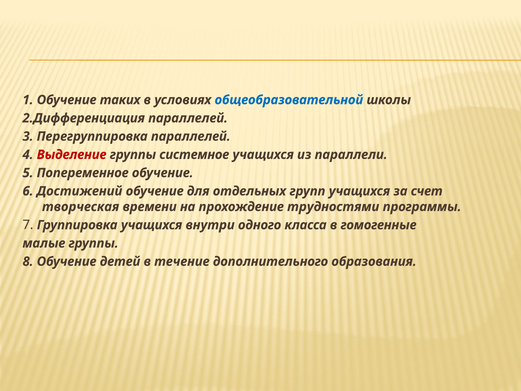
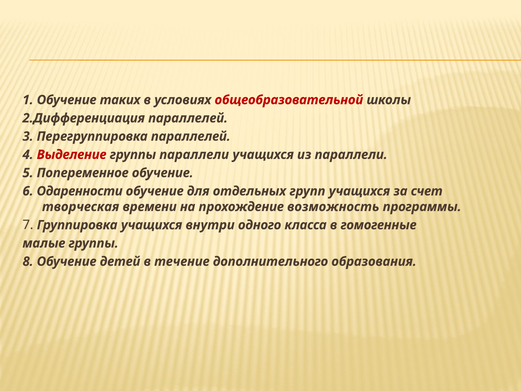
общеобразовательной colour: blue -> red (289, 100)
группы системное: системное -> параллели (194, 155)
Достижений: Достижений -> Одаренности (80, 191)
трудностями: трудностями -> возможность (333, 207)
